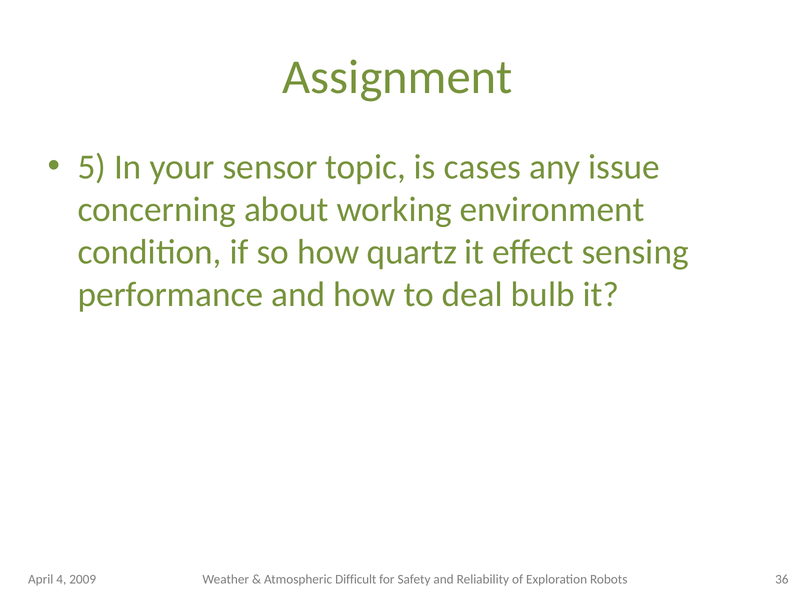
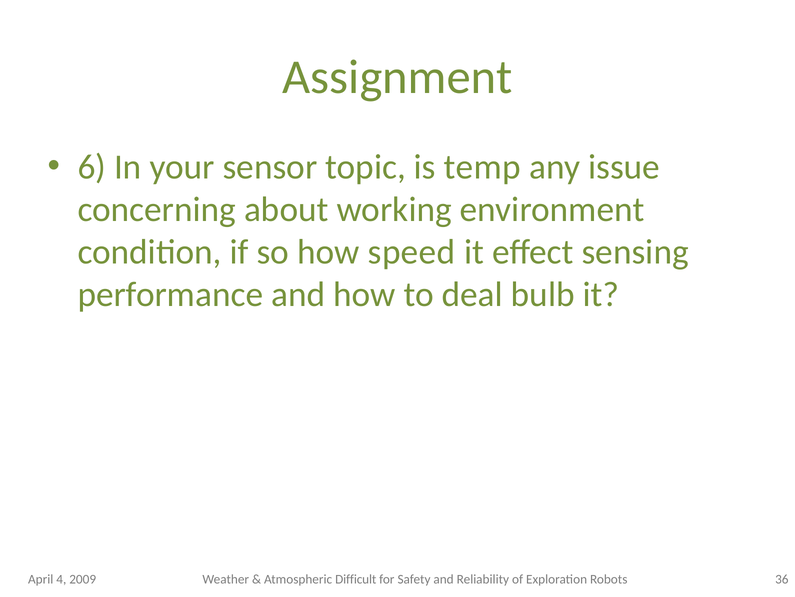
5: 5 -> 6 (92, 167)
cases: cases -> temp (482, 167)
quartz: quartz -> speed (412, 252)
